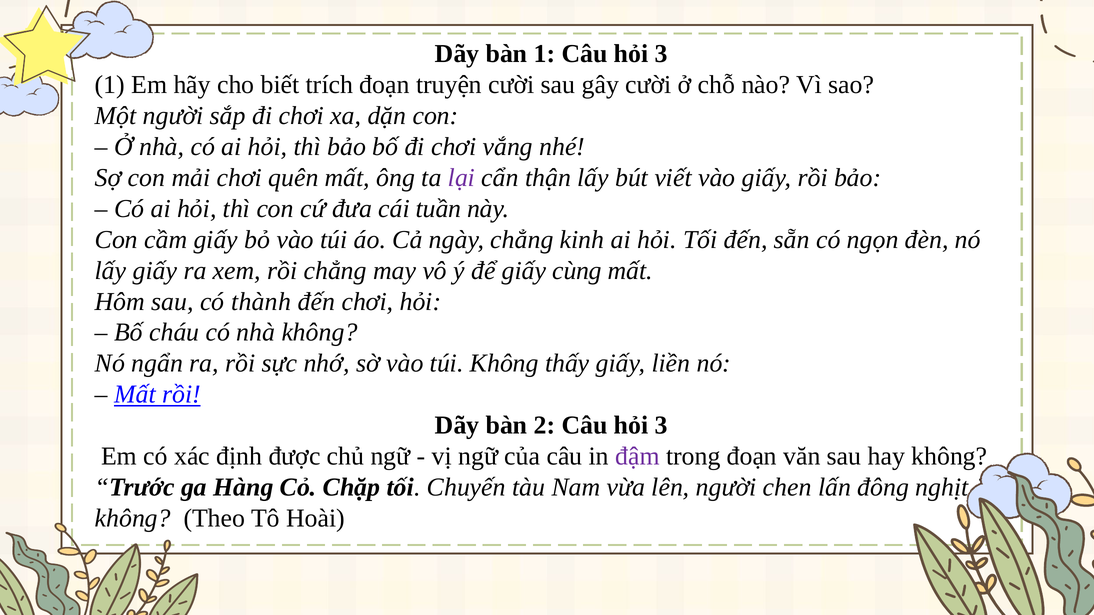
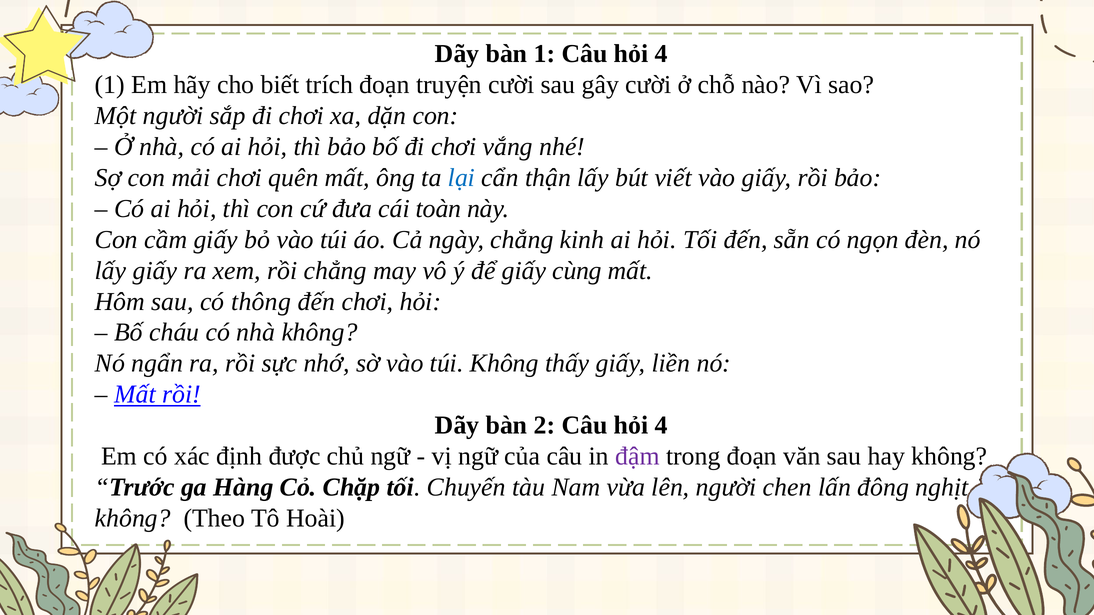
1 Câu hỏi 3: 3 -> 4 (661, 54)
lại colour: purple -> blue (461, 178)
tuần: tuần -> toàn (439, 209)
thành: thành -> thông (261, 302)
2 Câu hỏi 3: 3 -> 4 (661, 426)
